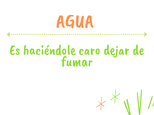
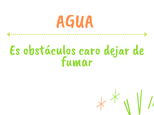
haciéndole: haciéndole -> obstáculos (49, 50)
